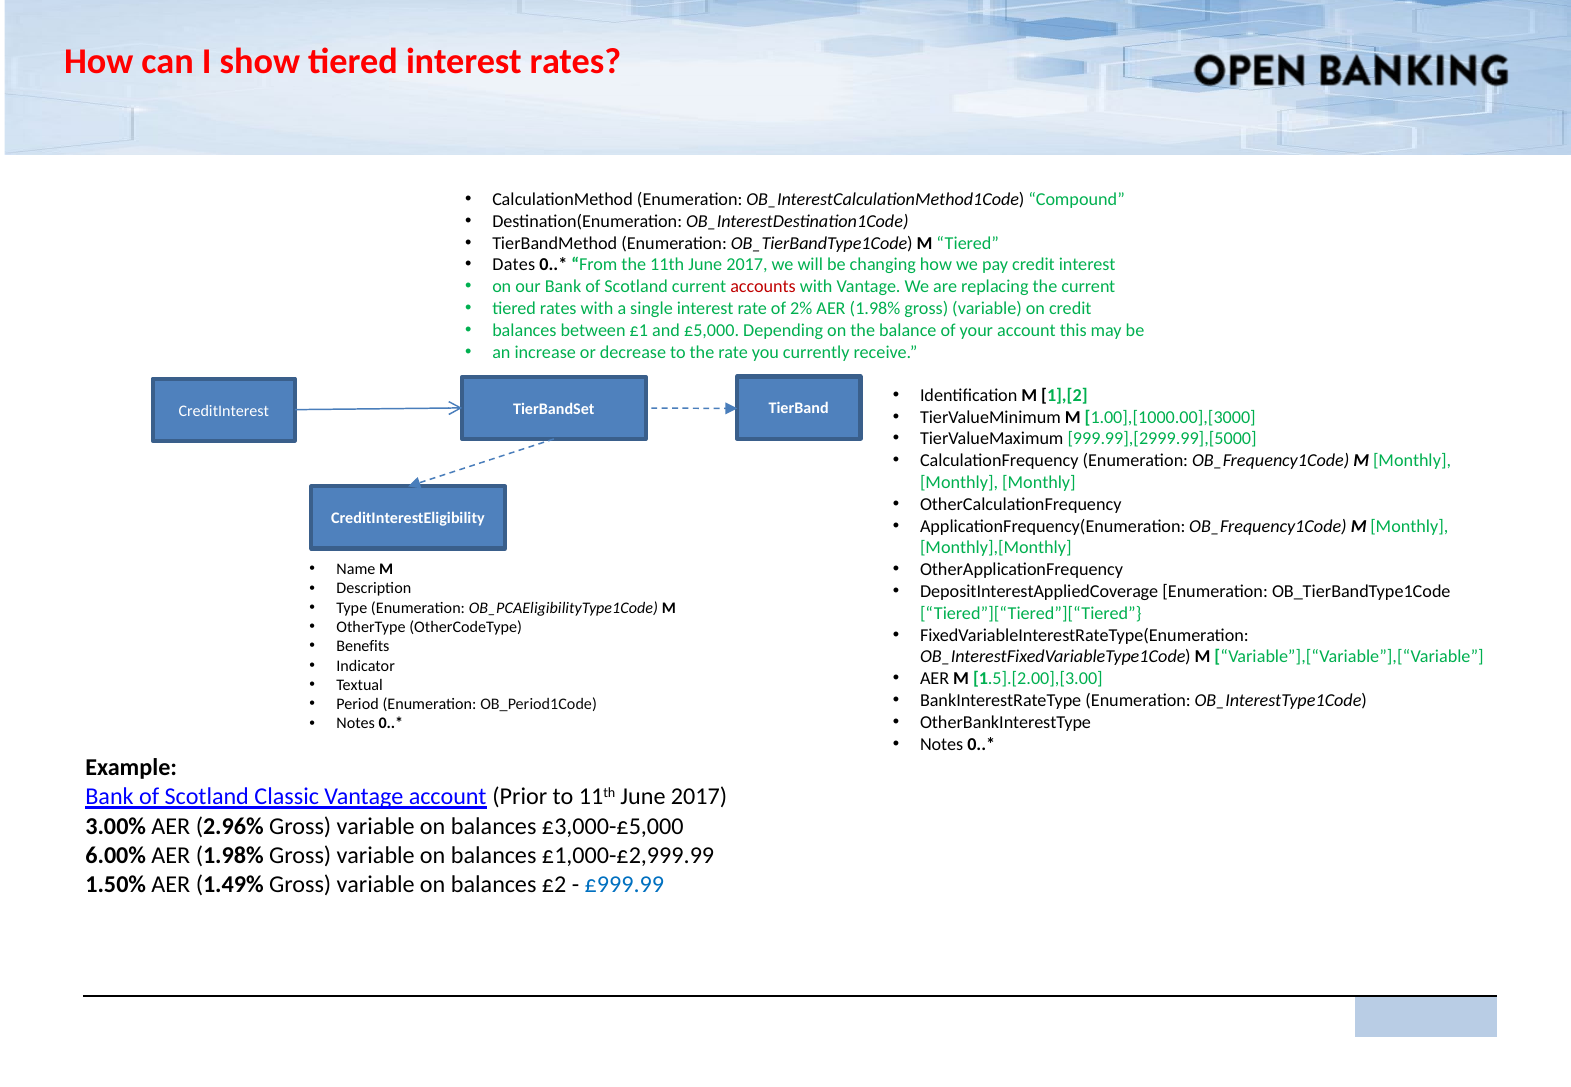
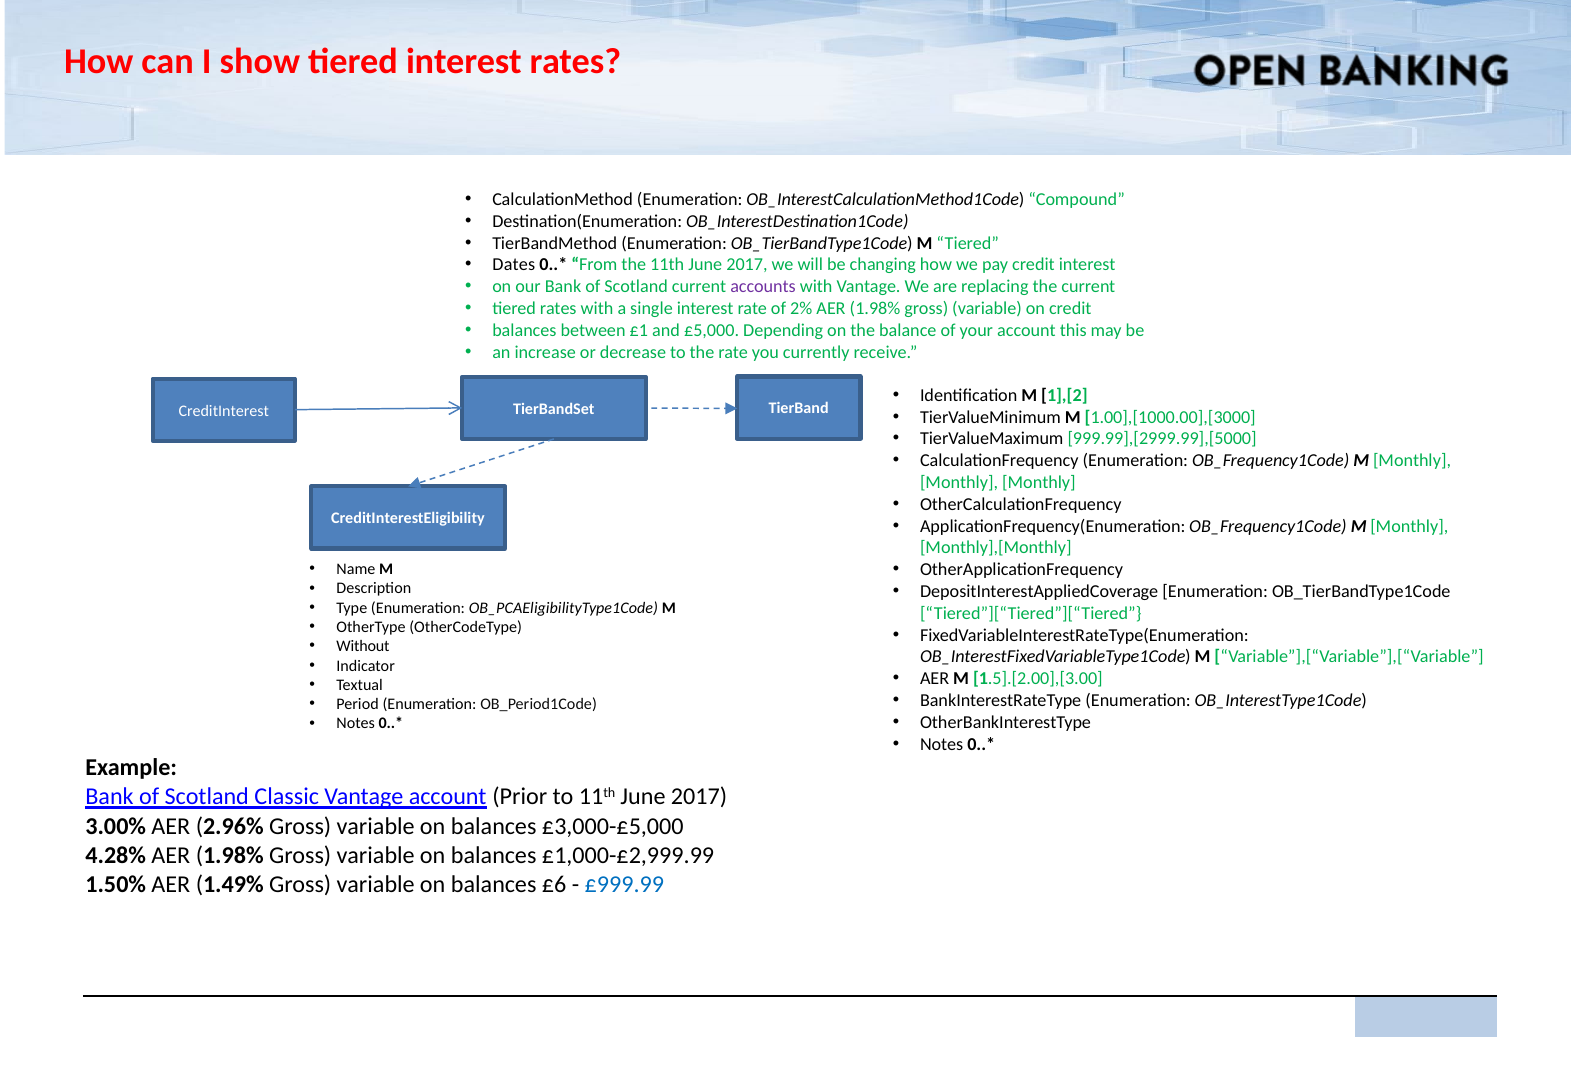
accounts colour: red -> purple (763, 287)
Benefits: Benefits -> Without (363, 647)
6.00%: 6.00% -> 4.28% (116, 856)
£2: £2 -> £6 (554, 885)
